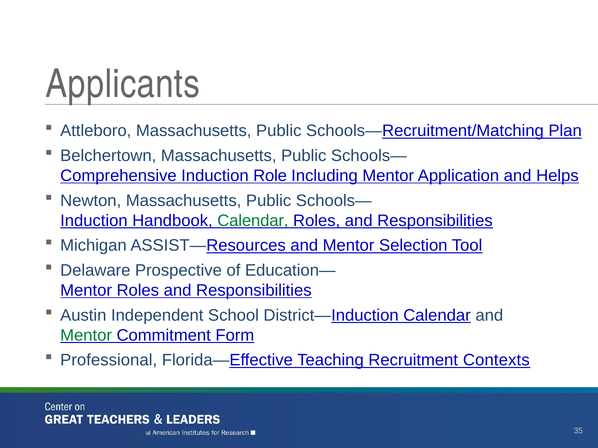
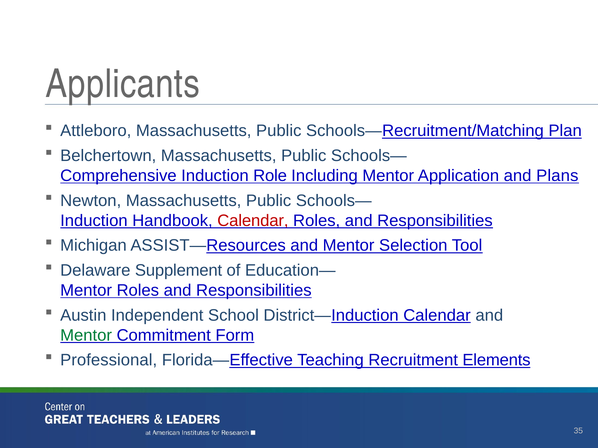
Helps: Helps -> Plans (557, 176)
Calendar colour: green -> red (253, 221)
Prospective: Prospective -> Supplement (179, 271)
Contexts: Contexts -> Elements (496, 361)
